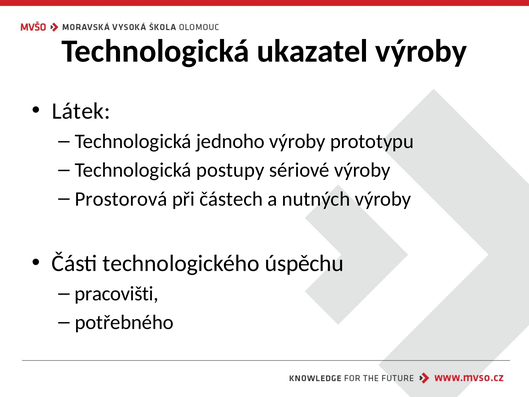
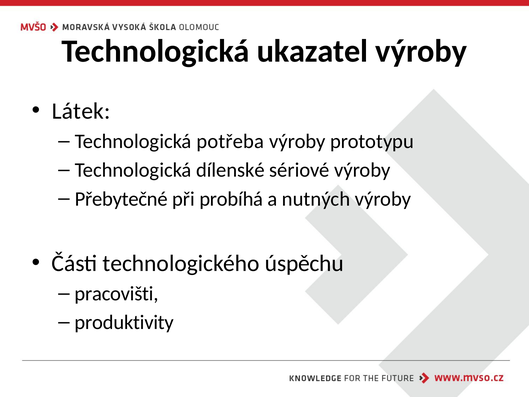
jednoho: jednoho -> potřeba (230, 141)
postupy: postupy -> dílenské (230, 170)
Prostorová: Prostorová -> Přebytečné (121, 199)
částech: částech -> probíhá (231, 199)
potřebného: potřebného -> produktivity (124, 322)
